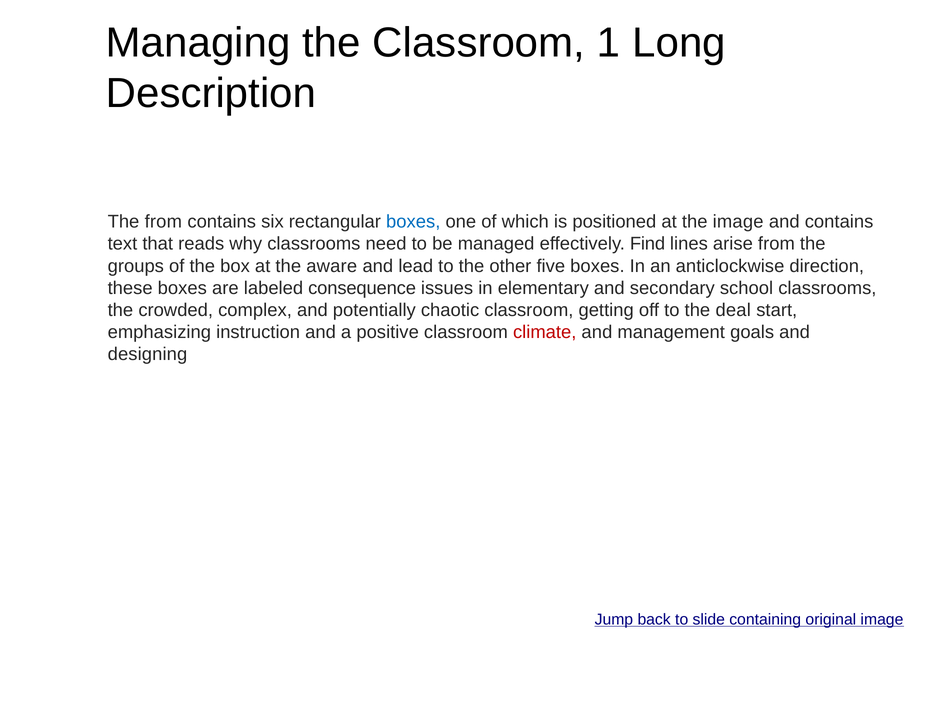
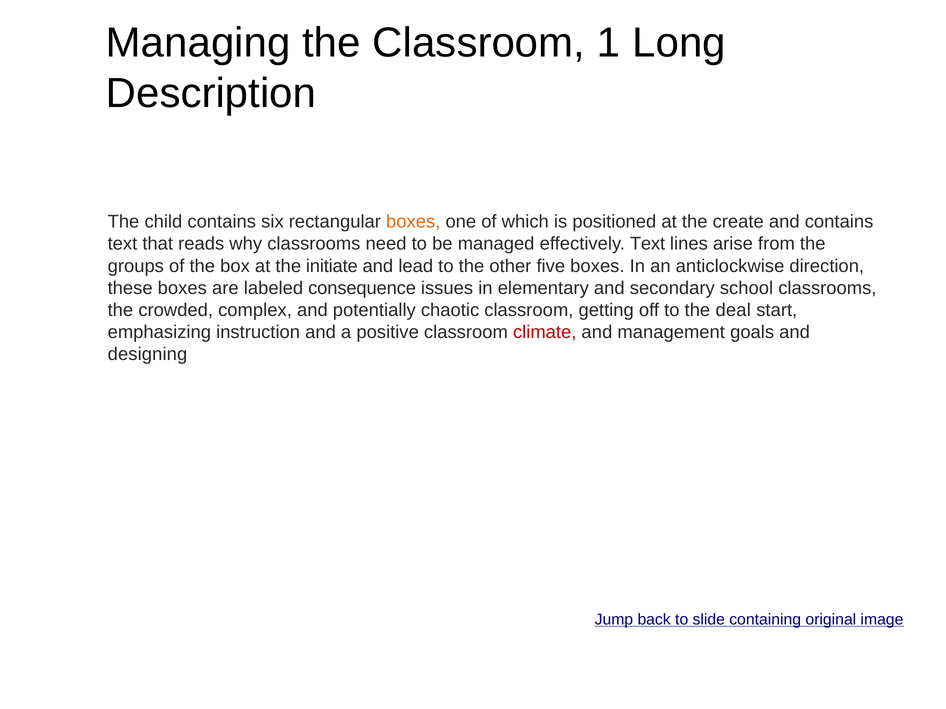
The from: from -> child (163, 222)
boxes colour: blue -> orange (413, 222)
the image: image -> create (738, 222)
effectively Find: Find -> Text (648, 244)
aware: aware -> initiate (332, 266)
